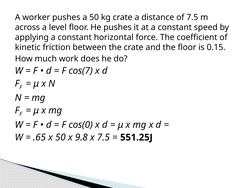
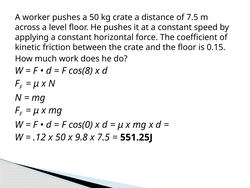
cos(7: cos(7 -> cos(8 (81, 71)
.65: .65 -> .12 (40, 137)
